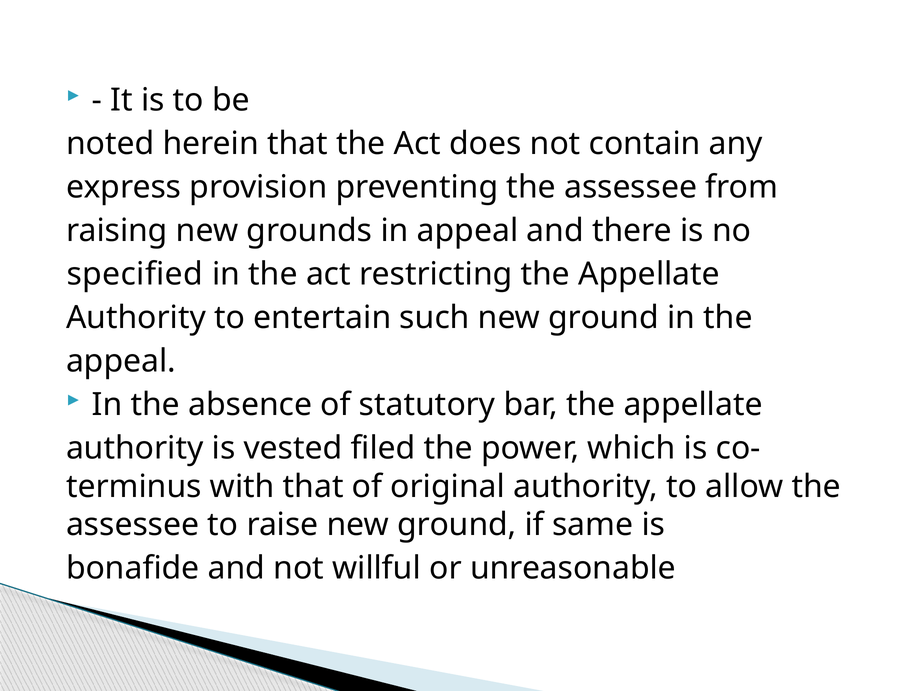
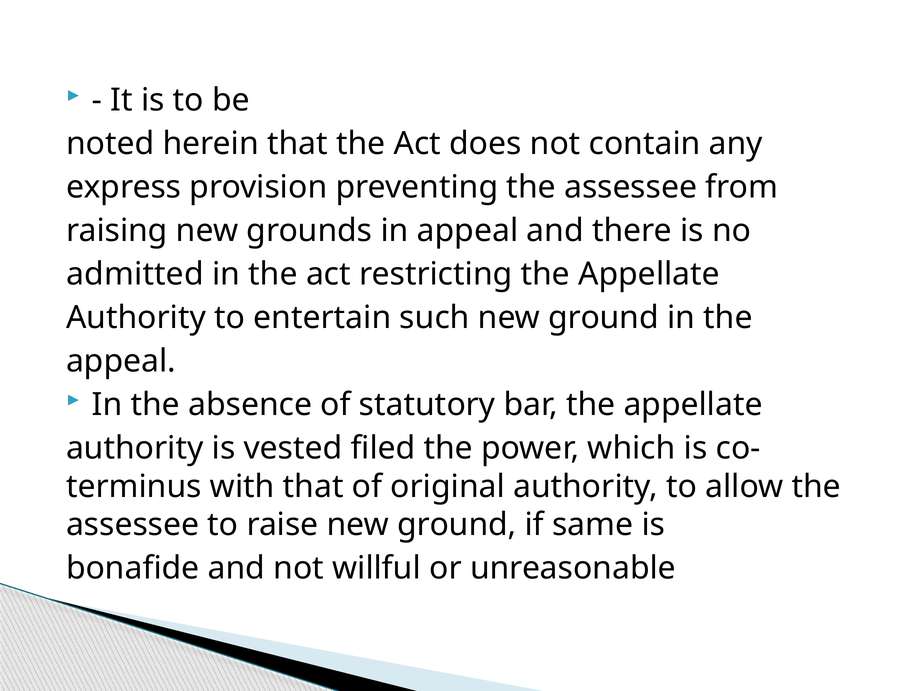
specified: specified -> admitted (135, 274)
